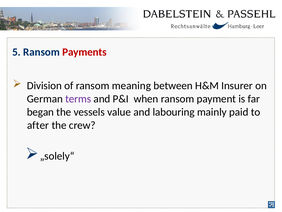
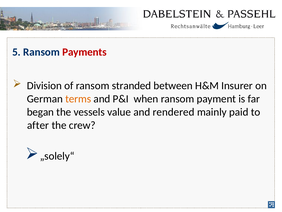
meaning: meaning -> stranded (131, 85)
terms colour: purple -> orange (78, 99)
labouring: labouring -> rendered (174, 112)
